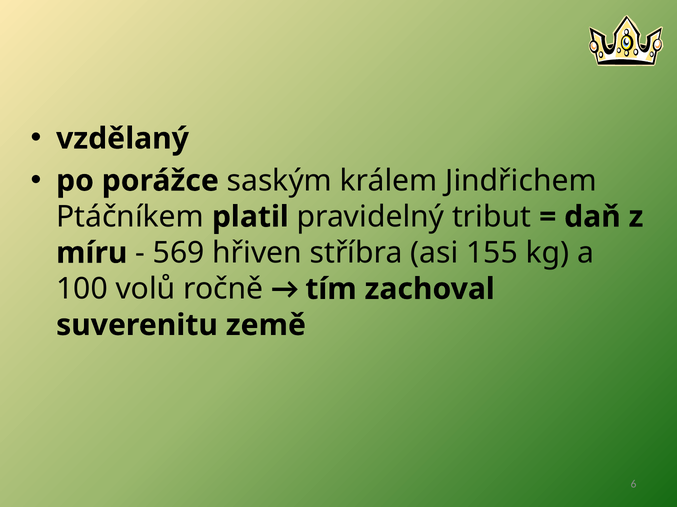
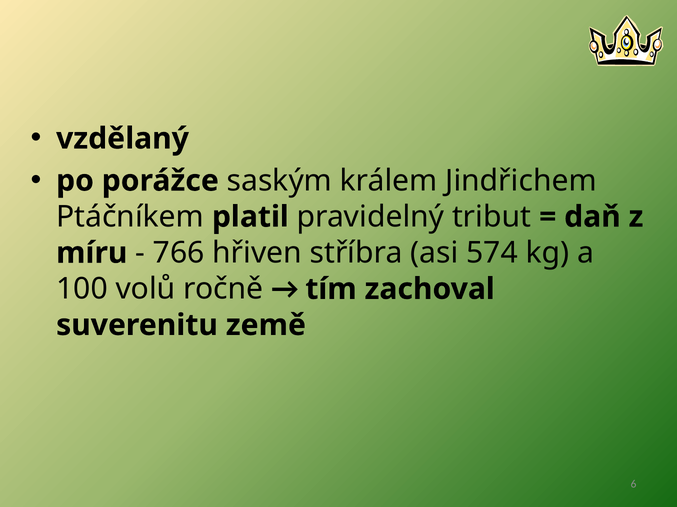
569: 569 -> 766 (179, 253)
155: 155 -> 574 (492, 253)
